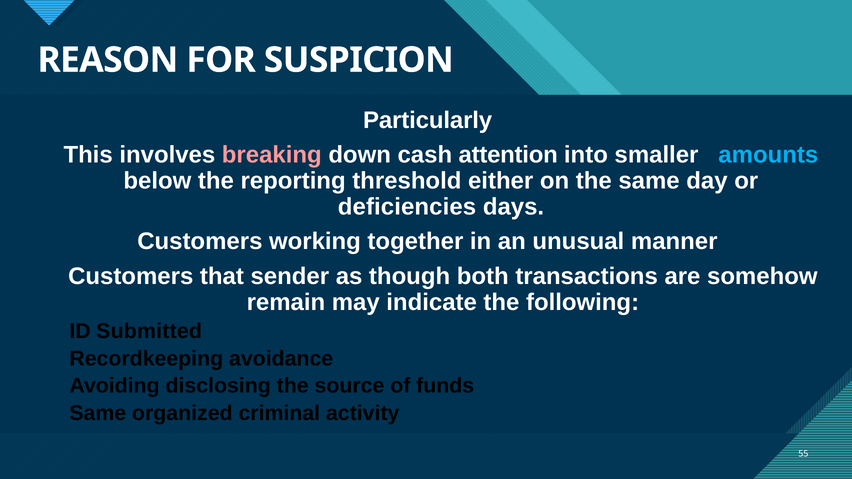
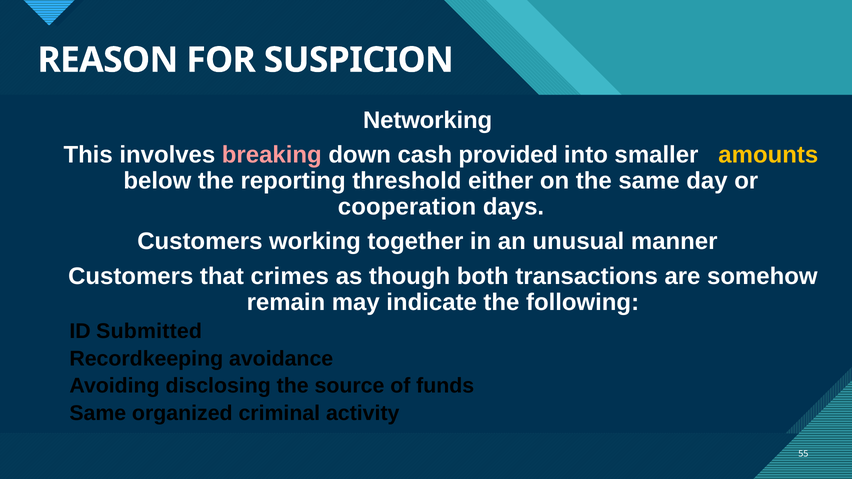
Particularly: Particularly -> Networking (428, 120)
attention: attention -> provided (508, 155)
amounts colour: light blue -> yellow (768, 155)
deficiencies: deficiencies -> cooperation (407, 207)
sender: sender -> crimes (290, 276)
